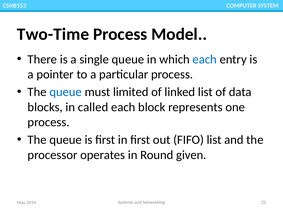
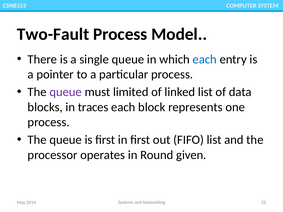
Two-Time: Two-Time -> Two-Fault (53, 34)
queue colour: blue -> purple (66, 92)
called: called -> traces (93, 107)
